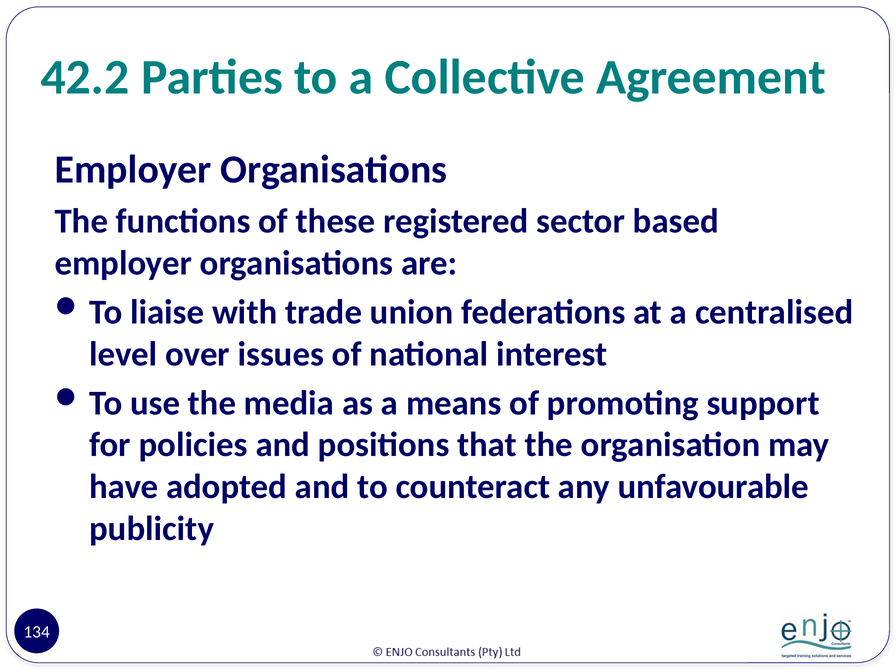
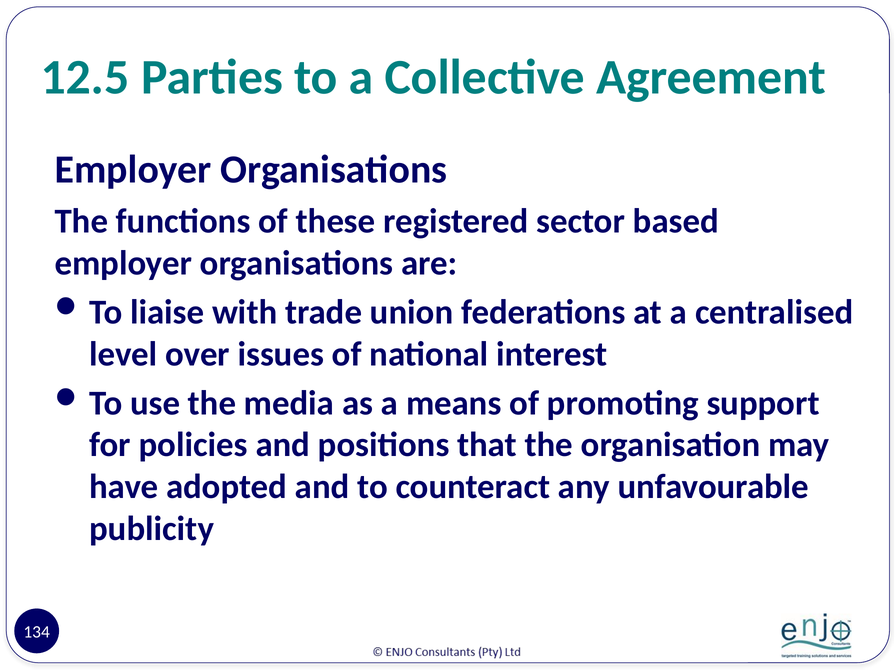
42.2: 42.2 -> 12.5 (85, 77)
